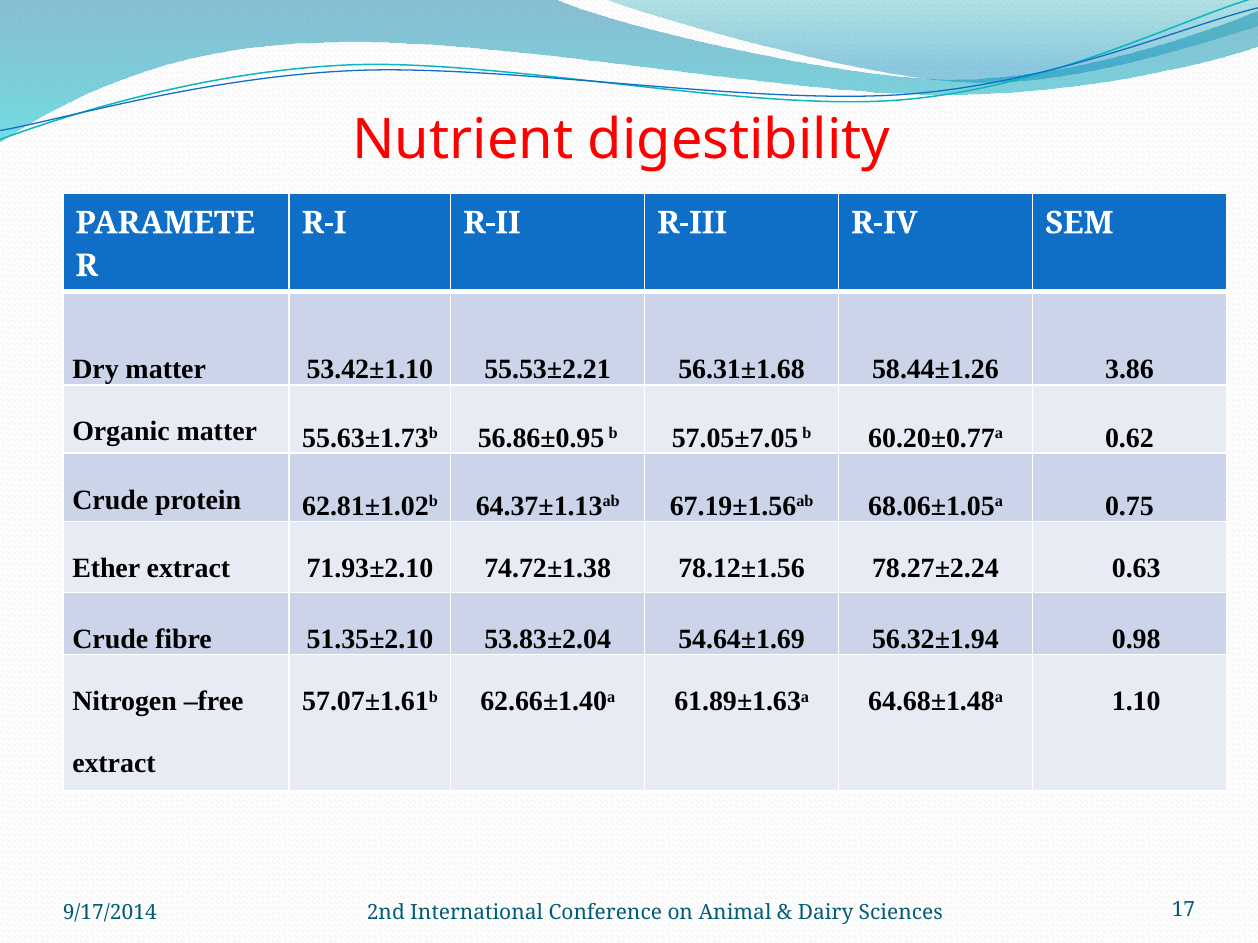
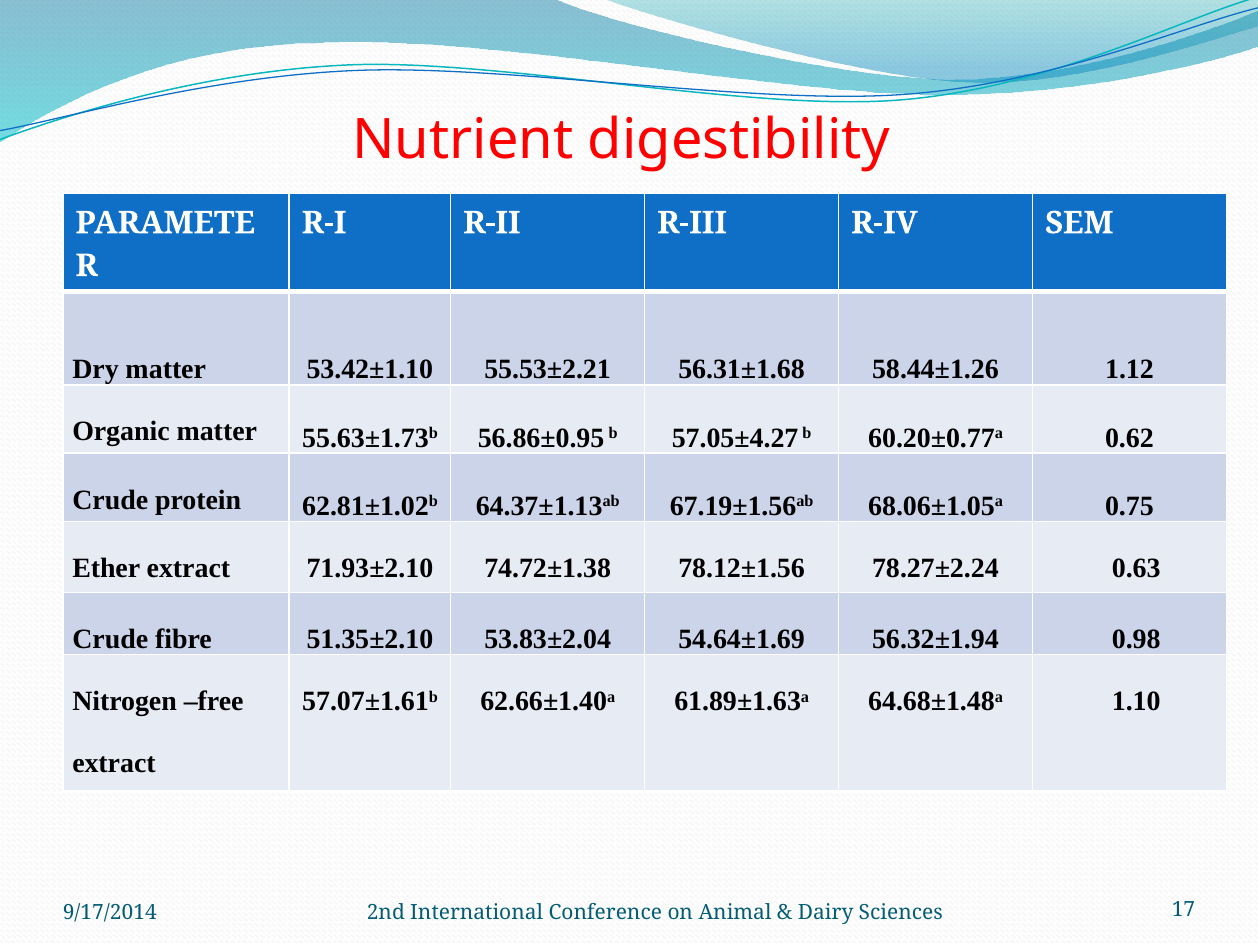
3.86: 3.86 -> 1.12 (1129, 370)
57.05±7.05: 57.05±7.05 -> 57.05±4.27 (735, 438)
